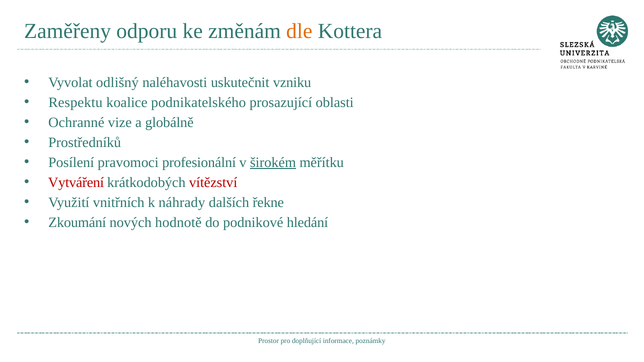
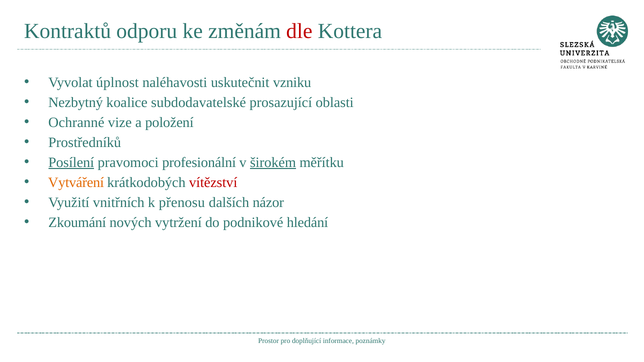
Zaměřeny: Zaměřeny -> Kontraktů (68, 31)
dle colour: orange -> red (299, 31)
odlišný: odlišný -> úplnost (117, 82)
Respektu: Respektu -> Nezbytný (76, 102)
podnikatelského: podnikatelského -> subdodavatelské (199, 102)
globálně: globálně -> položení (169, 122)
Posílení underline: none -> present (71, 162)
Vytváření colour: red -> orange (76, 182)
náhrady: náhrady -> přenosu (182, 203)
řekne: řekne -> názor (268, 203)
hodnotě: hodnotě -> vytržení (178, 223)
